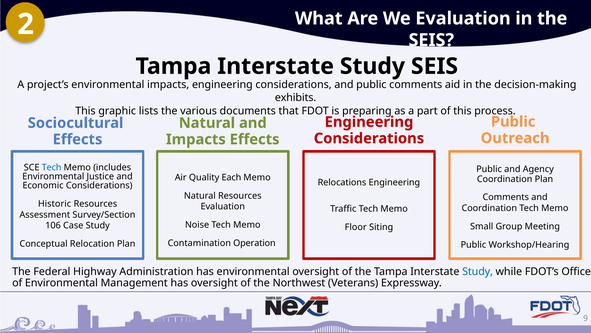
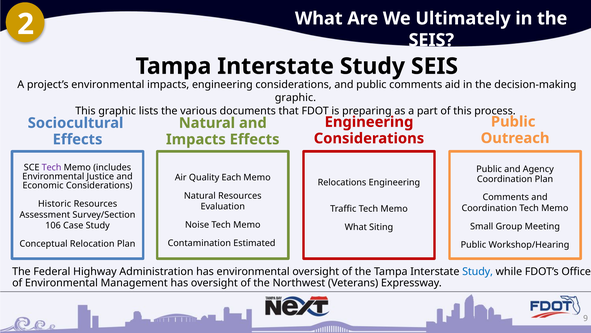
We Evaluation: Evaluation -> Ultimately (463, 18)
exhibits: exhibits -> graphic (295, 98)
Tech colour: blue -> purple (52, 167)
Floor: Floor -> What (356, 227)
Operation: Operation -> Estimated (254, 243)
